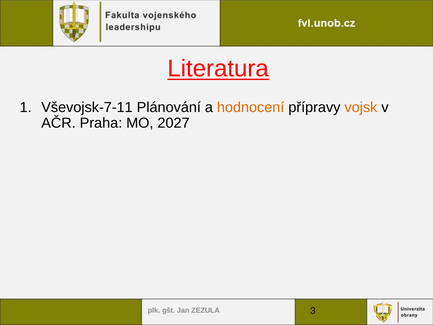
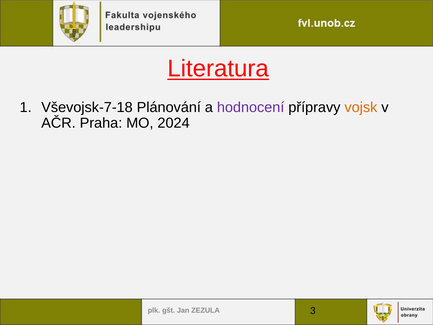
Vševojsk-7-11: Vševojsk-7-11 -> Vševojsk-7-18 (87, 107)
hodnocení colour: orange -> purple (251, 107)
2027: 2027 -> 2024 (174, 123)
